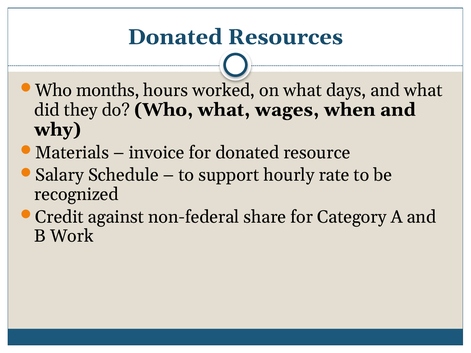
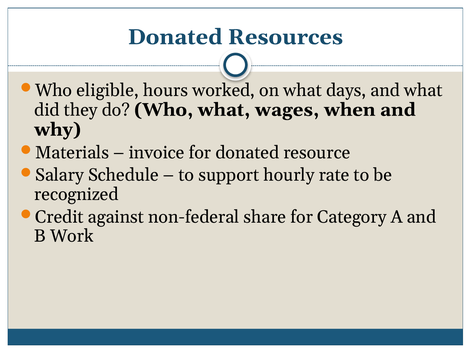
months: months -> eligible (108, 90)
